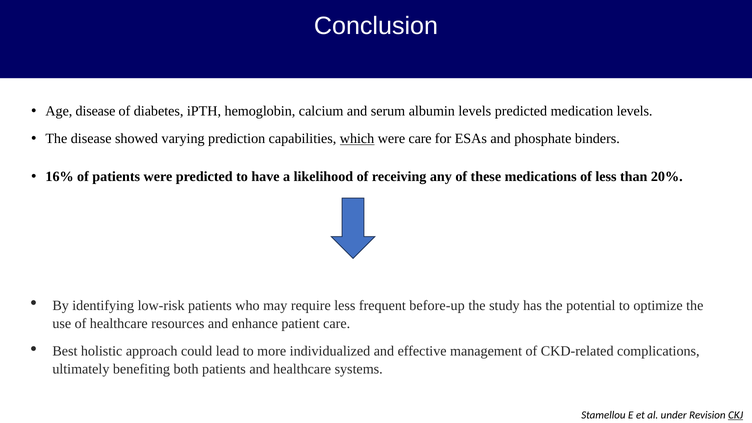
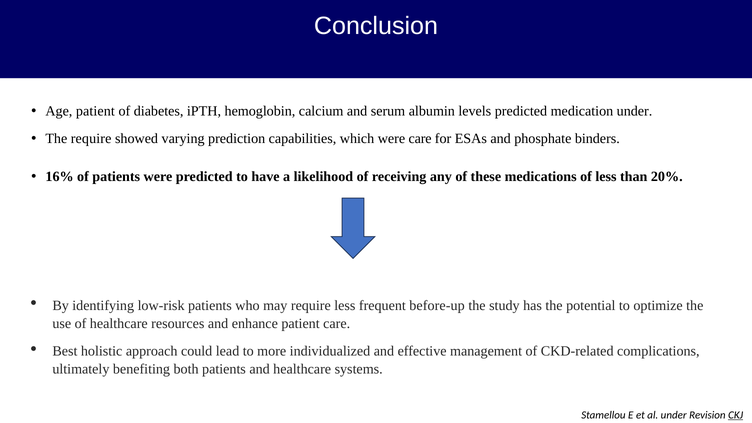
Age disease: disease -> patient (95, 111)
medication levels: levels -> under (635, 111)
The disease: disease -> require (91, 139)
which underline: present -> none (357, 139)
